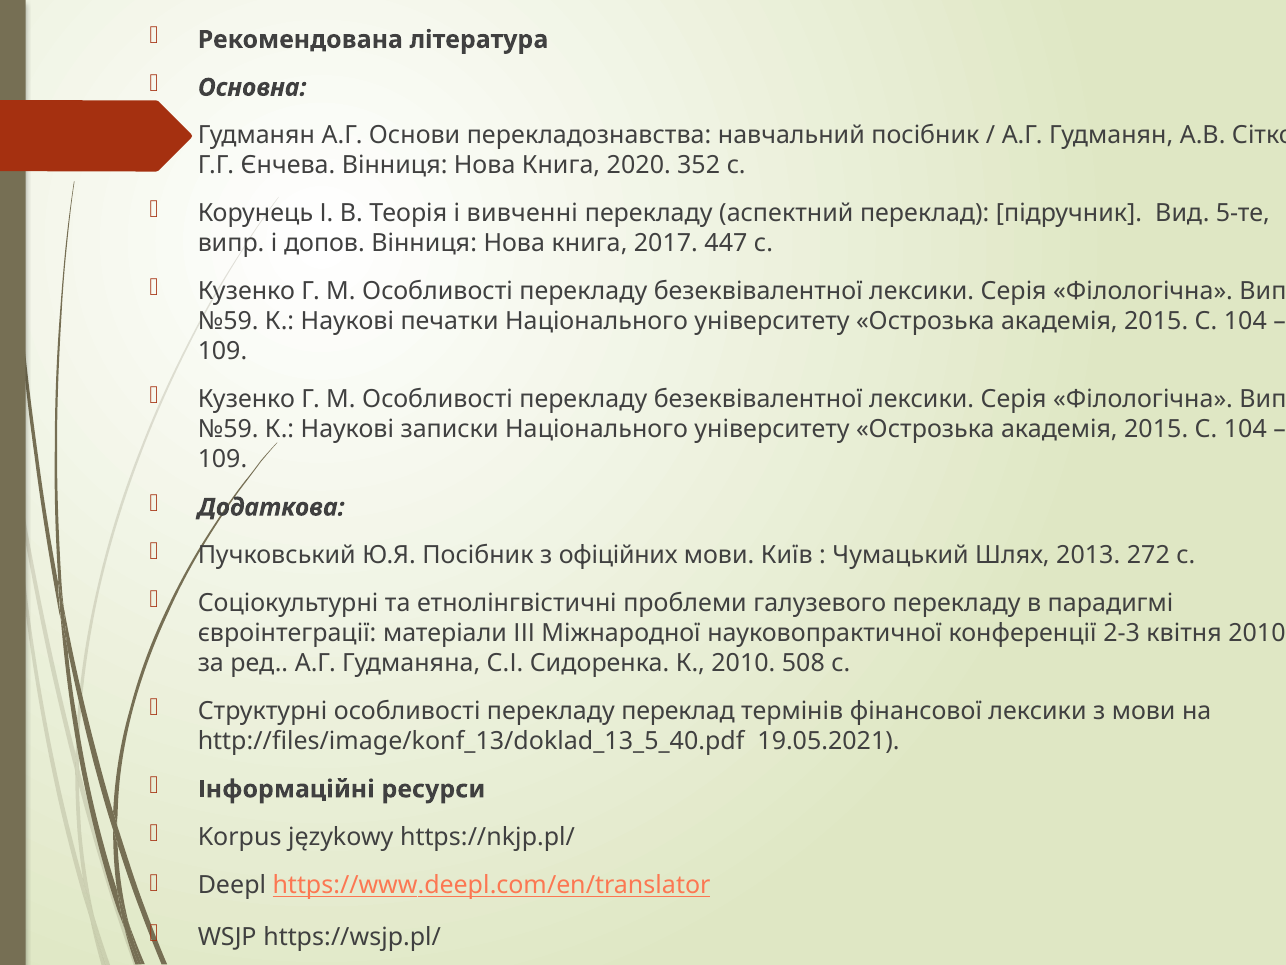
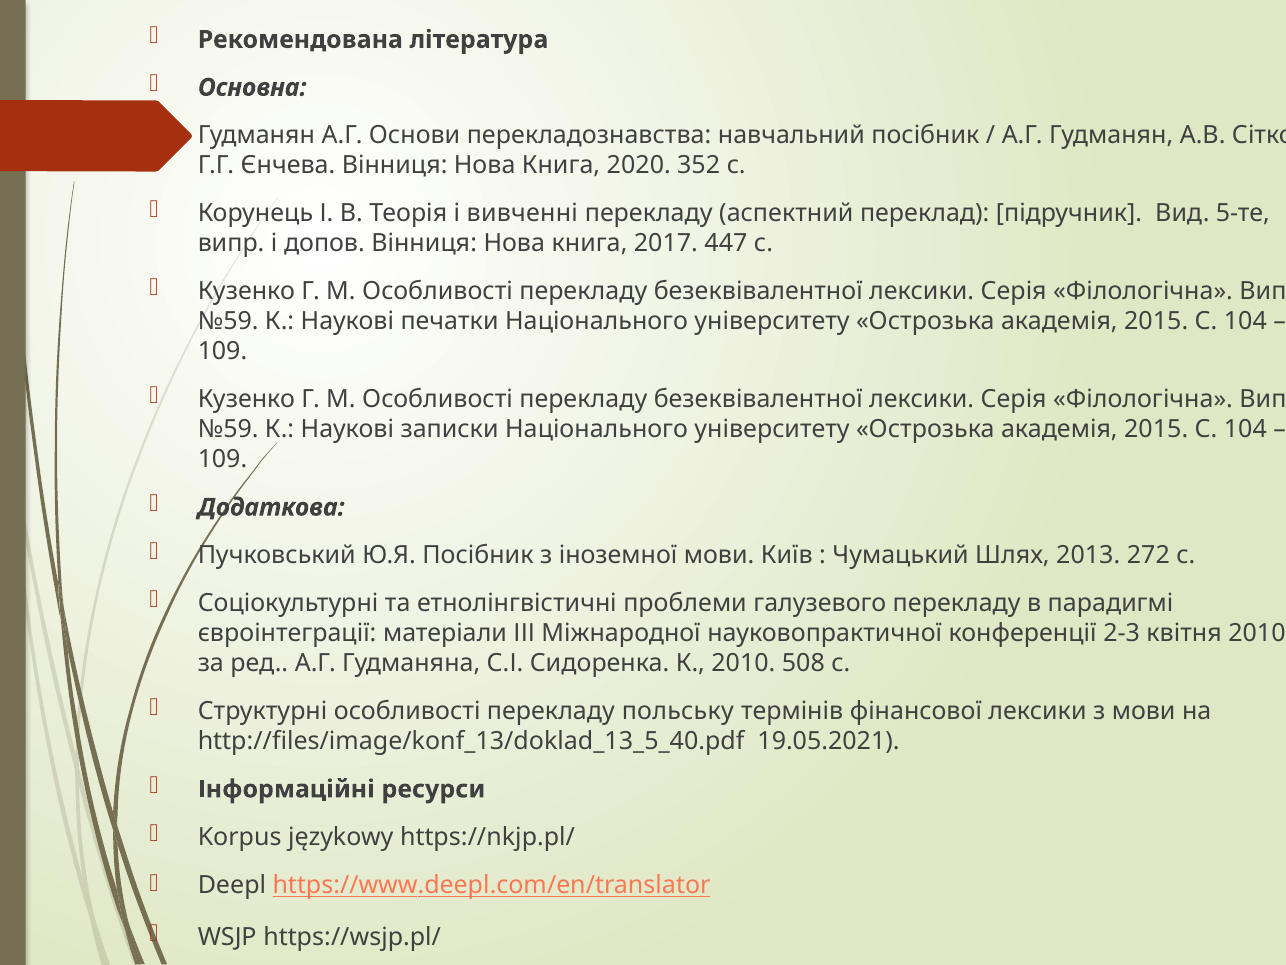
офіційних: офіційних -> іноземної (618, 555)
перекладу переклад: переклад -> польську (678, 711)
